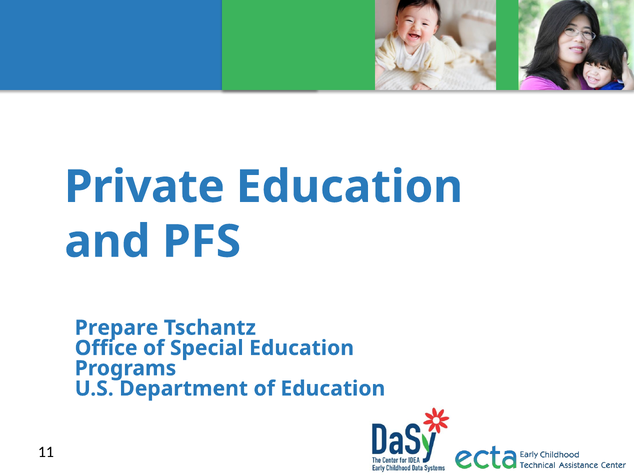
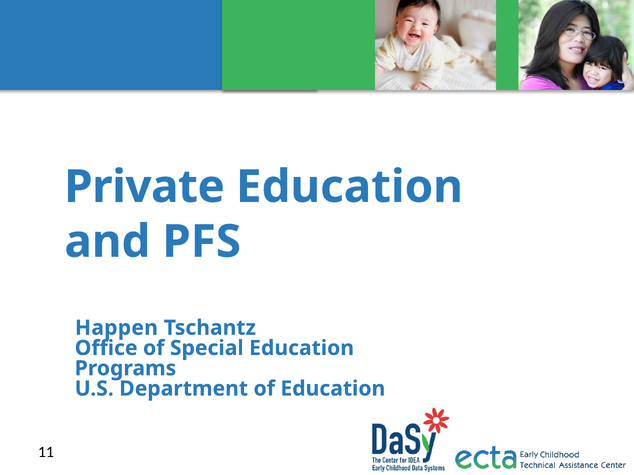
Prepare: Prepare -> Happen (116, 328)
